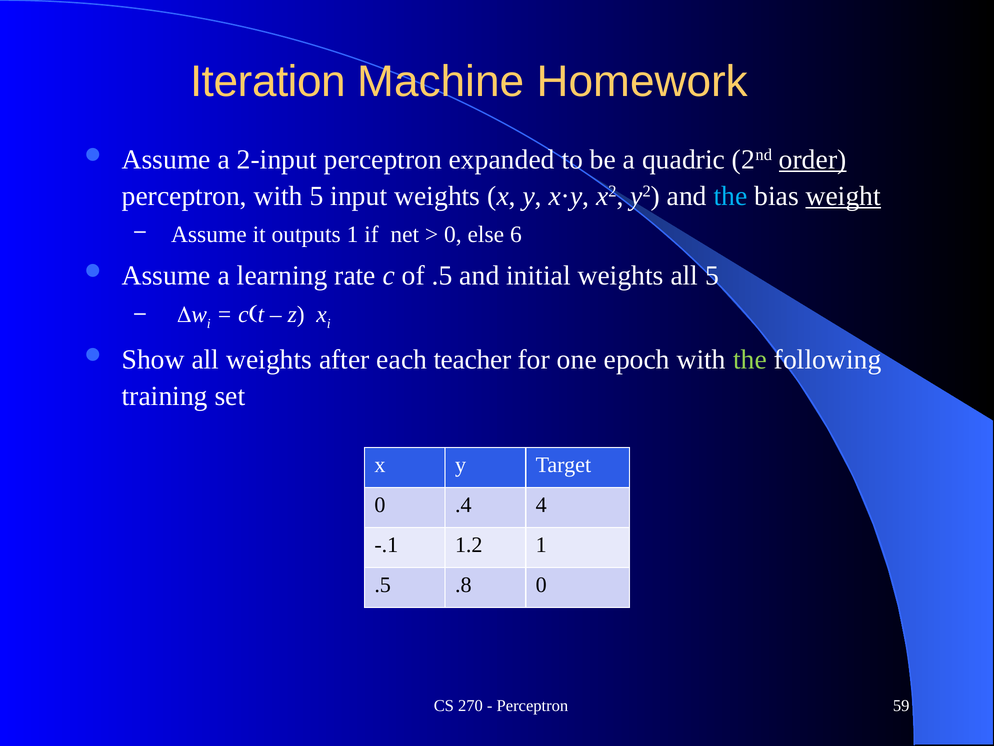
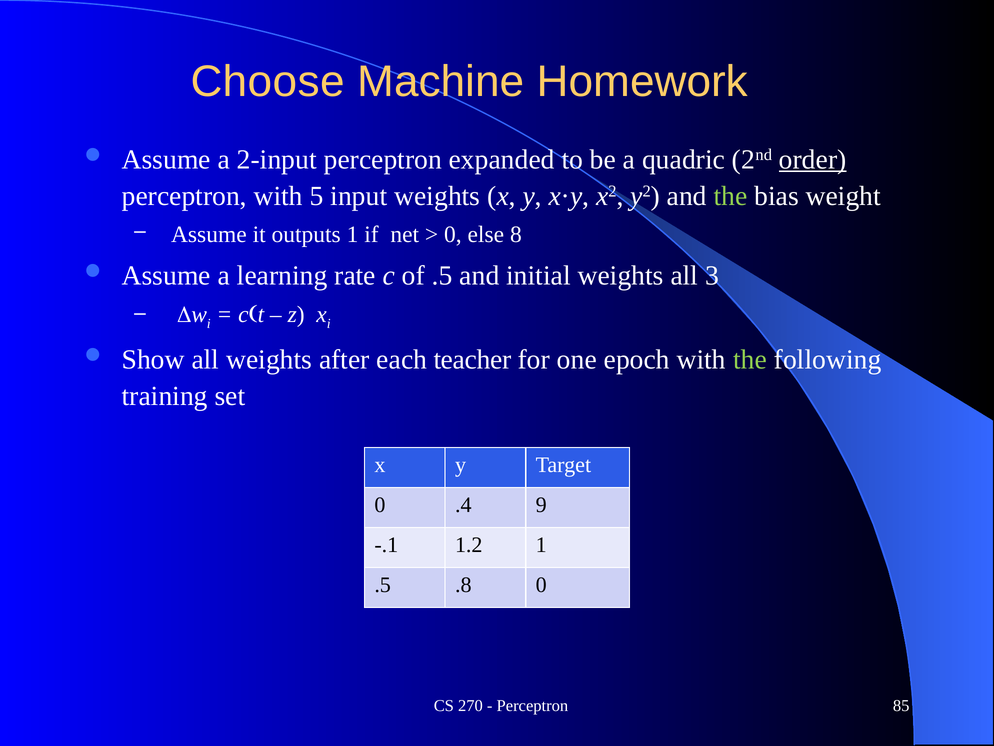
Iteration: Iteration -> Choose (268, 82)
the colour: light blue -> light green (731, 196)
weight underline: present -> none (843, 196)
6: 6 -> 8 (516, 234)
all 5: 5 -> 3 (712, 275)
4: 4 -> 9 (541, 505)
59: 59 -> 85 (901, 705)
